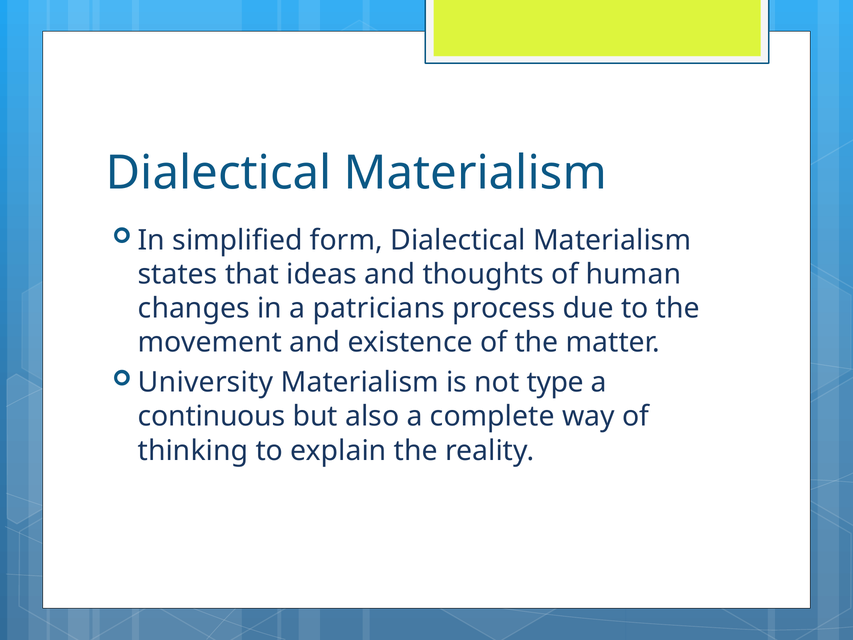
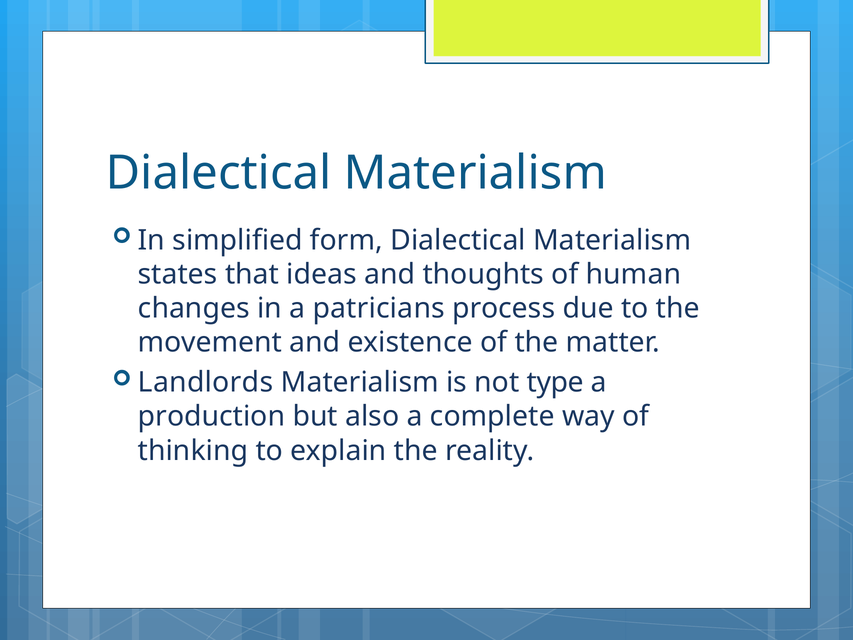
University: University -> Landlords (206, 382)
continuous: continuous -> production (212, 416)
